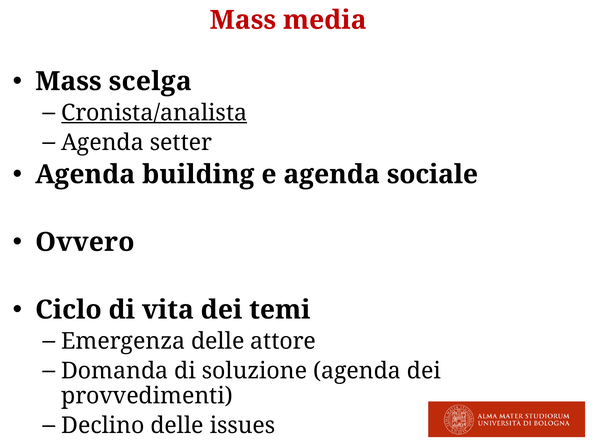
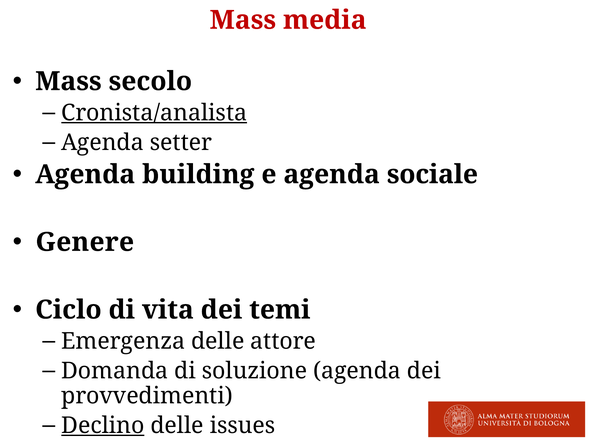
scelga: scelga -> secolo (150, 81)
Ovvero: Ovvero -> Genere (85, 242)
Declino underline: none -> present (103, 426)
